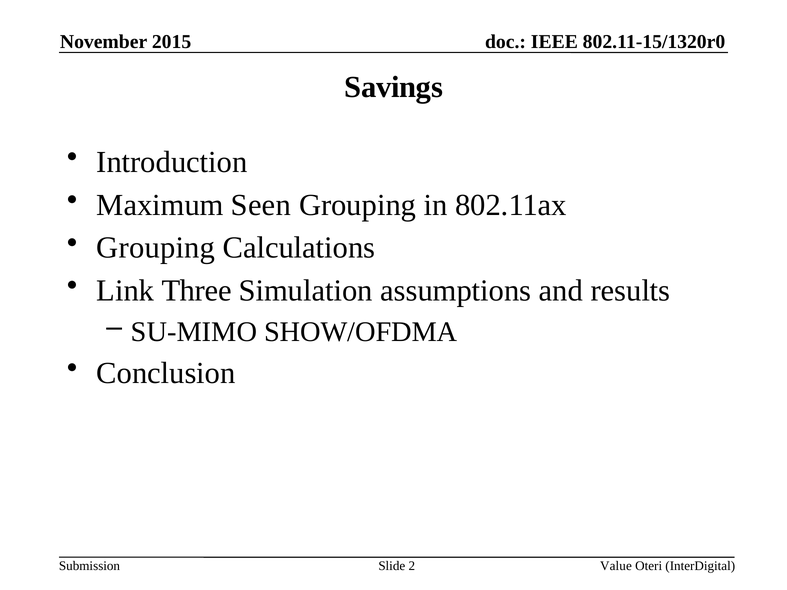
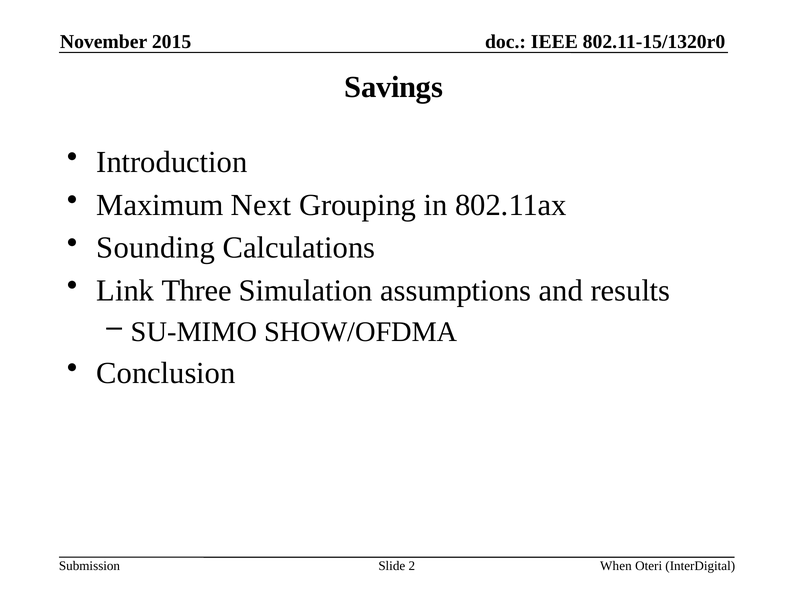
Seen: Seen -> Next (261, 205)
Grouping: Grouping -> Sounding (156, 248)
Value: Value -> When (616, 566)
